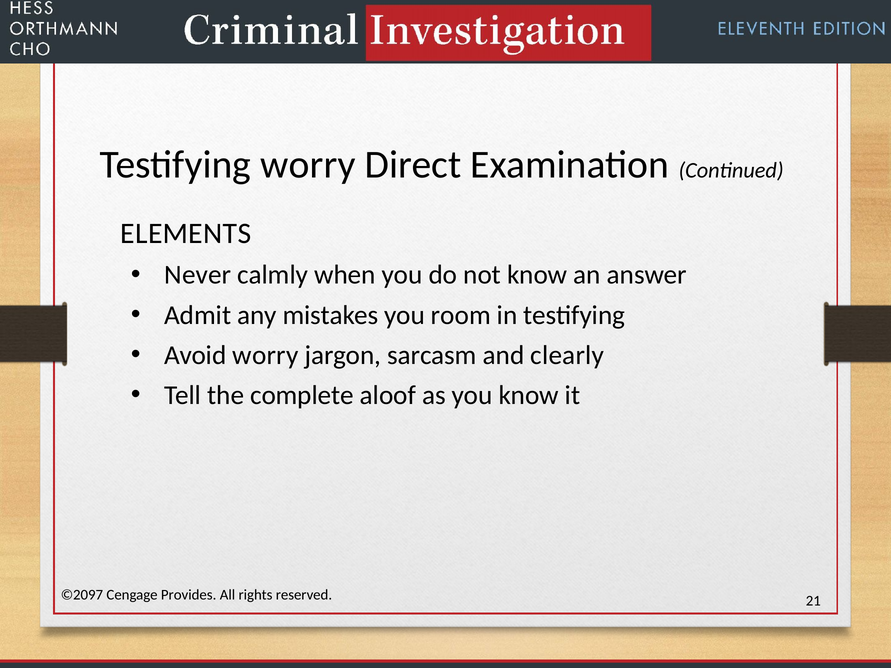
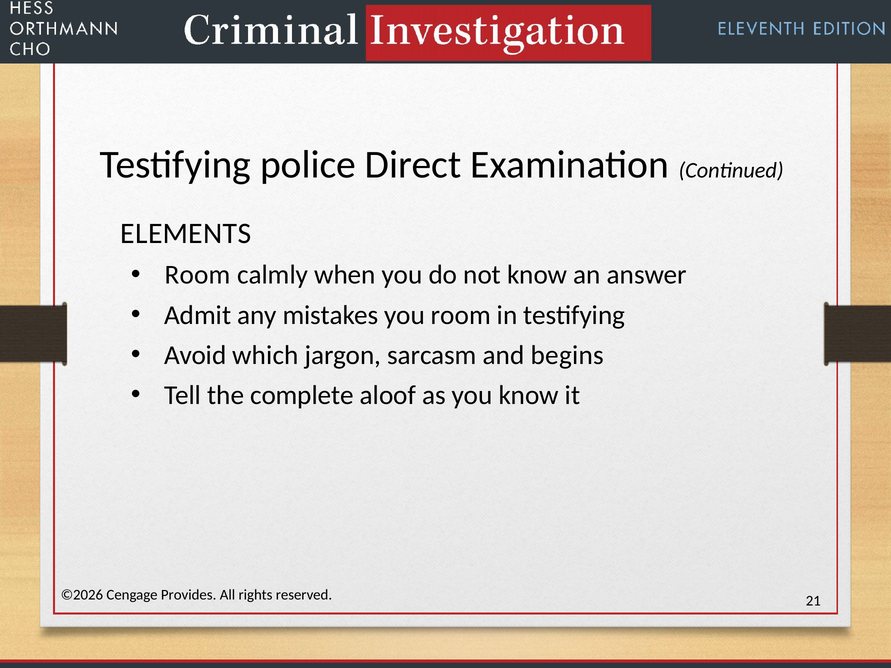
Testifying worry: worry -> police (308, 165)
Never: Never -> Room (198, 275)
Avoid worry: worry -> which (265, 355)
clearly: clearly -> begins (567, 355)
©2097: ©2097 -> ©2026 (82, 595)
